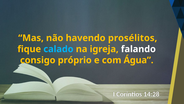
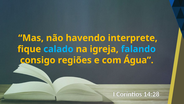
prosélitos: prosélitos -> interprete (133, 38)
falando colour: white -> light blue (138, 49)
próprio: próprio -> regiões (75, 60)
